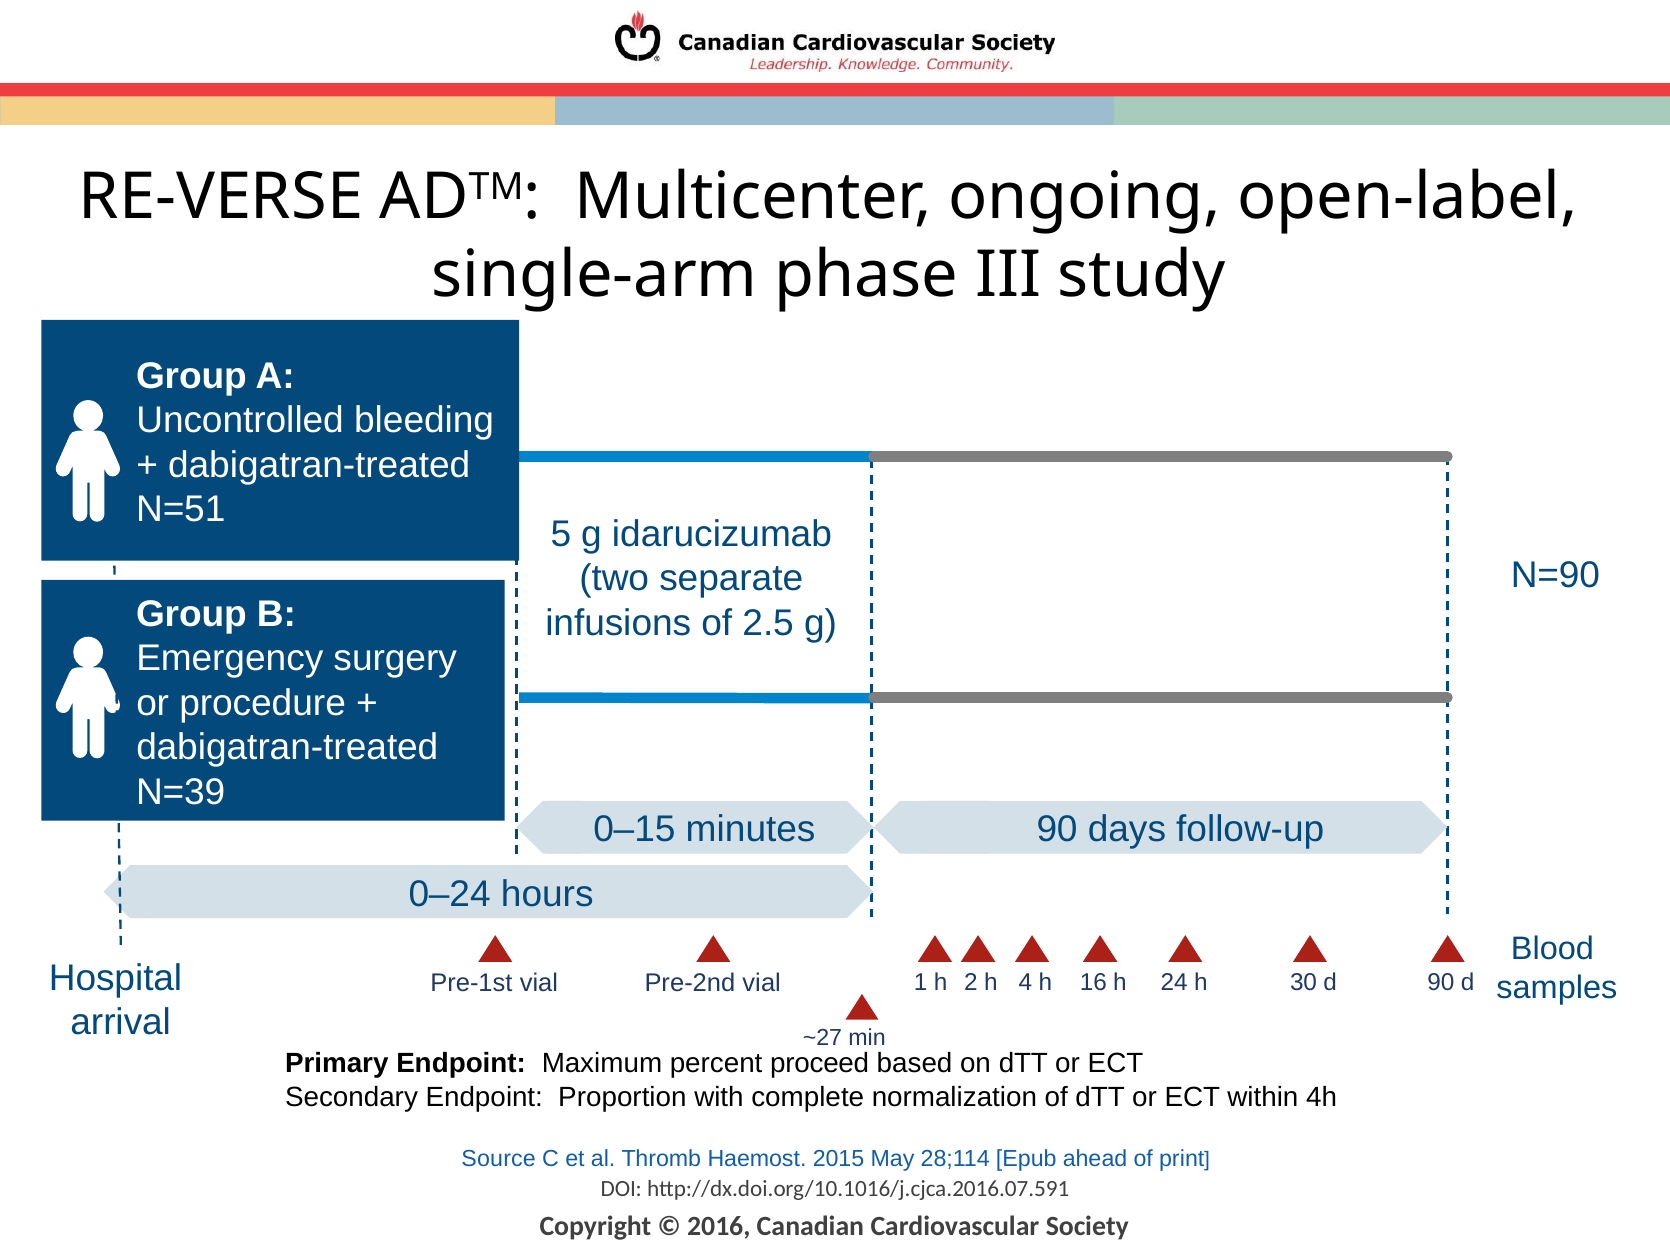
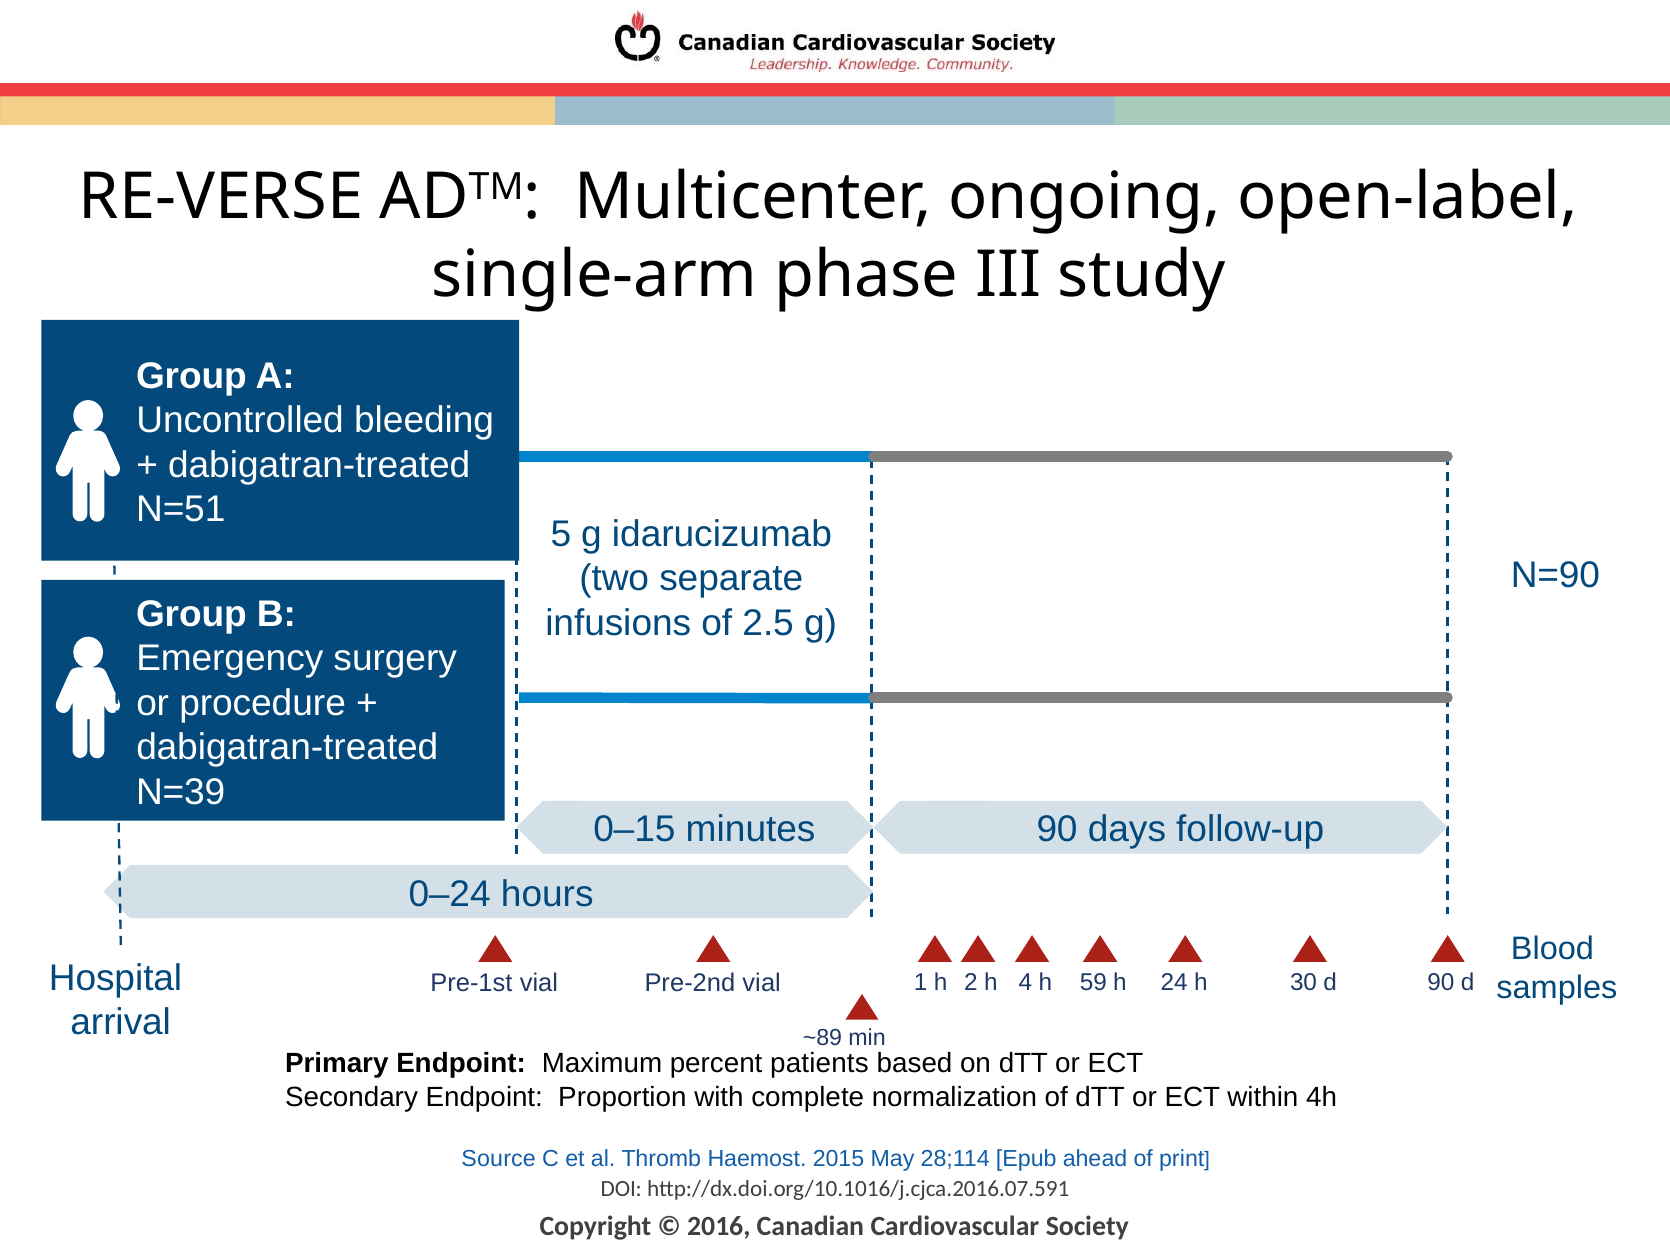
16: 16 -> 59 (1093, 983)
~27: ~27 -> ~89 (823, 1038)
proceed: proceed -> patients (819, 1064)
